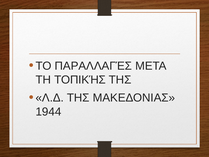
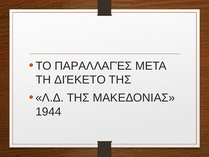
ΤΟΠΙΚΉΣ: ΤΟΠΙΚΉΣ -> ΔΙΈΚΕΤΟ (80, 80)
